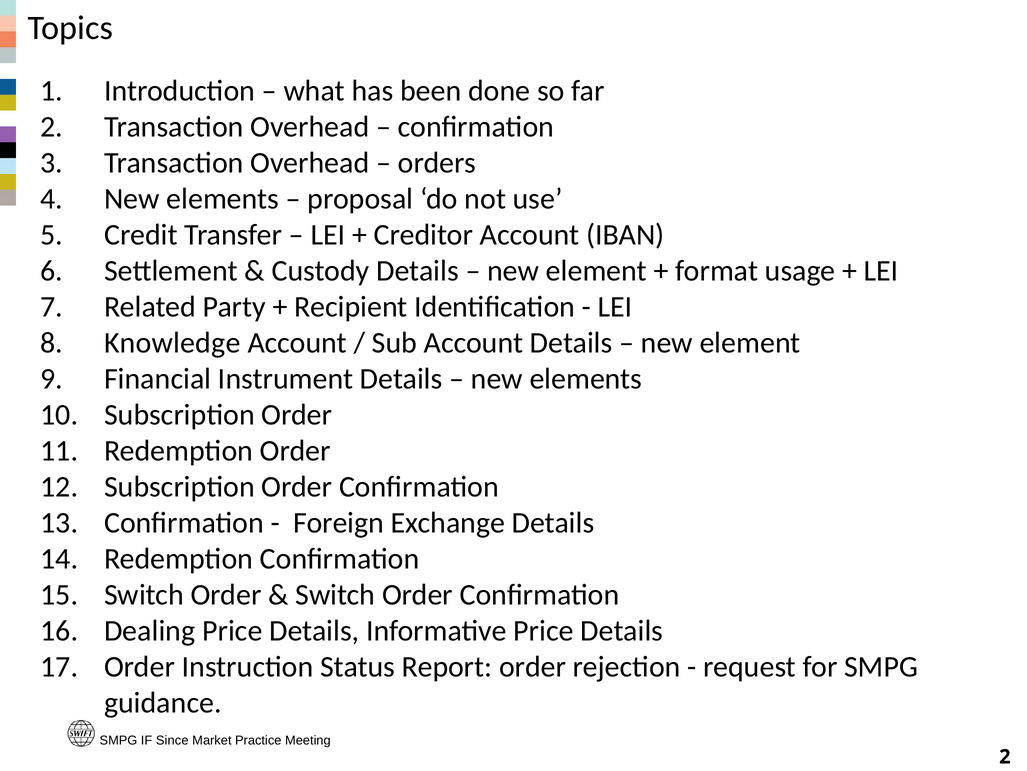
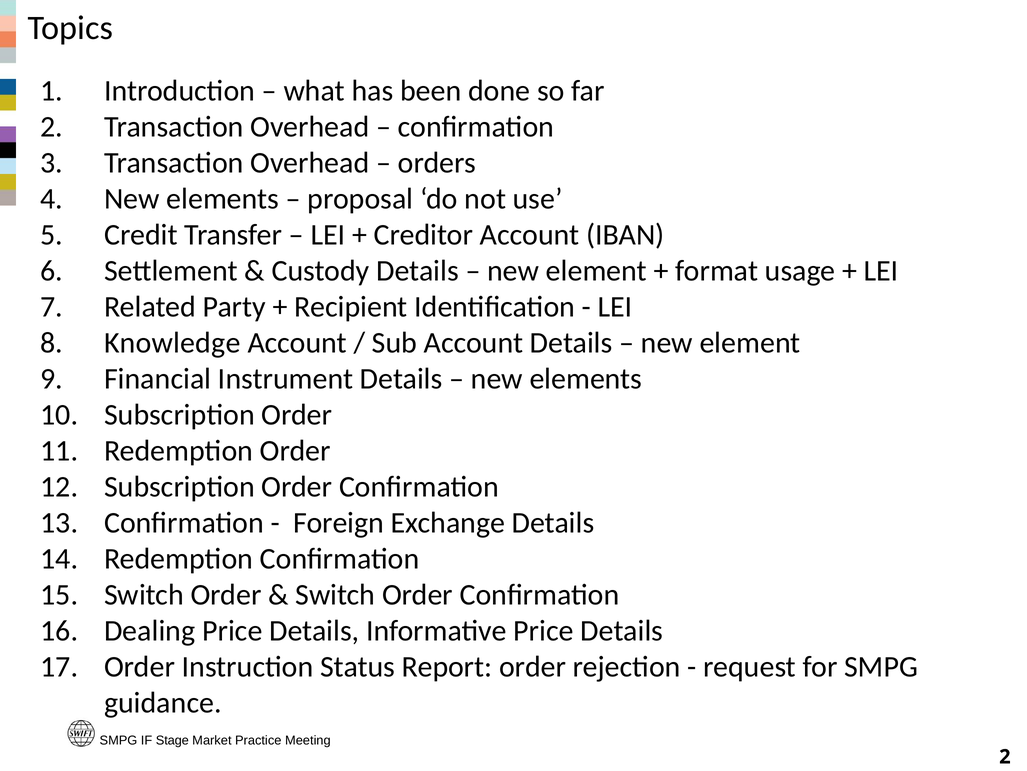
Since: Since -> Stage (172, 740)
